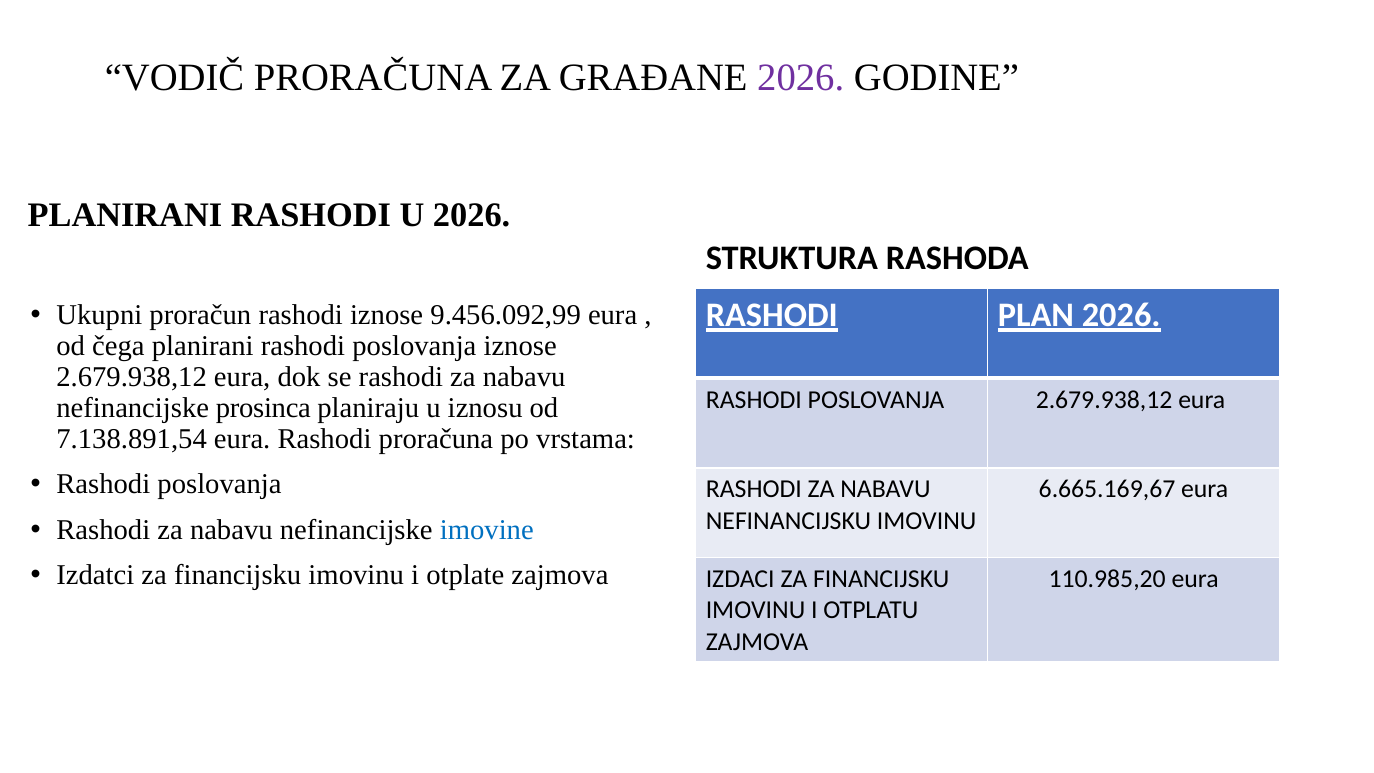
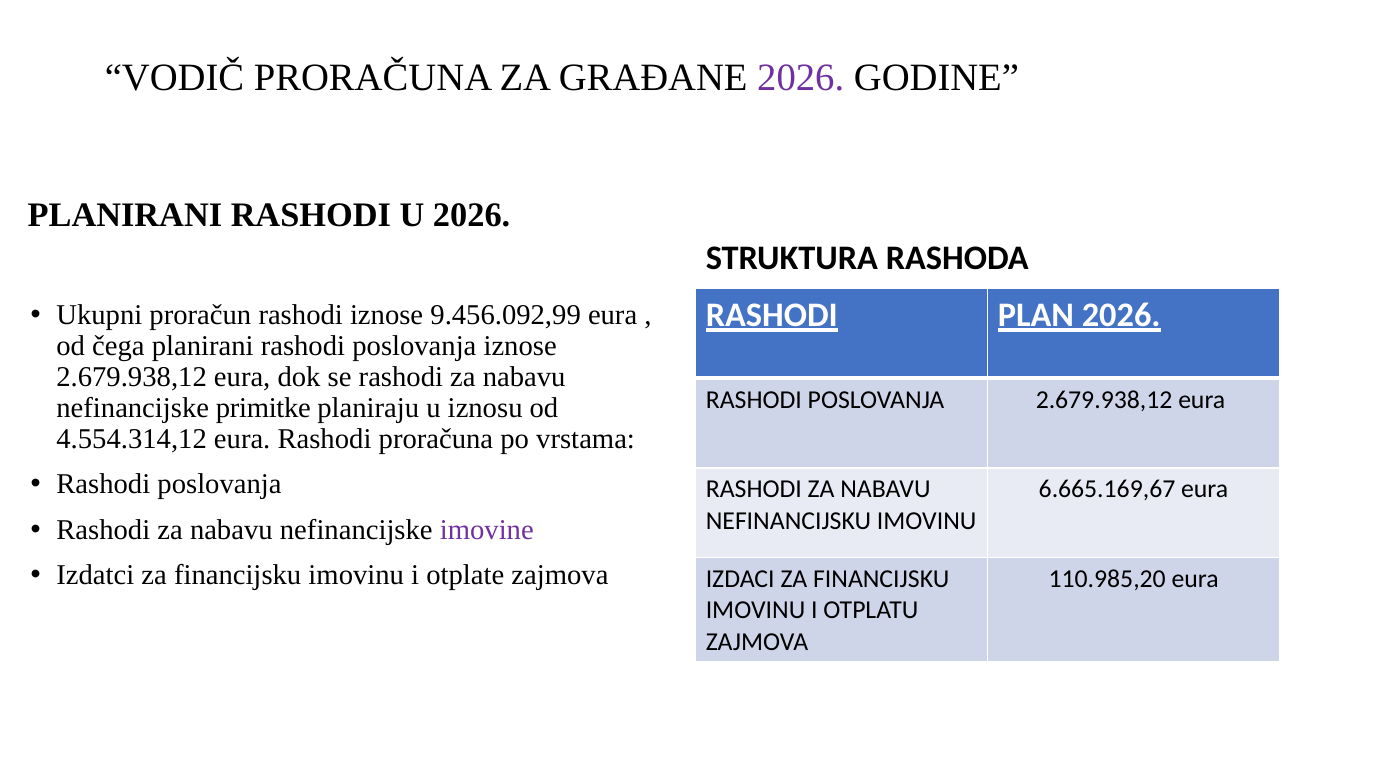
prosinca: prosinca -> primitke (263, 408)
7.138.891,54: 7.138.891,54 -> 4.554.314,12 (132, 439)
imovine colour: blue -> purple (487, 530)
